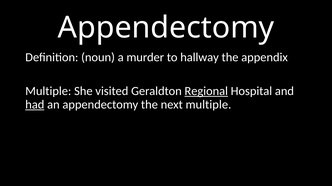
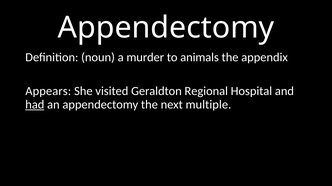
hallway: hallway -> animals (200, 58)
Multiple: Multiple -> Appears (48, 91)
Regional underline: present -> none (206, 91)
